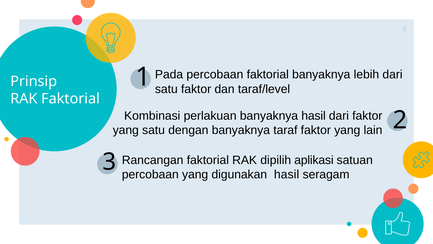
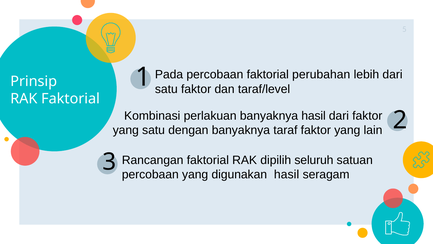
faktorial banyaknya: banyaknya -> perubahan (321, 74)
aplikasi: aplikasi -> seluruh (314, 160)
